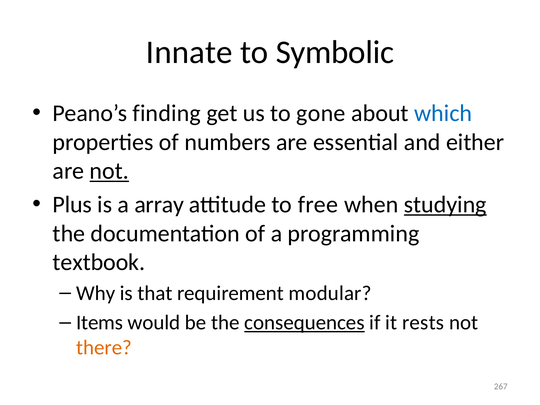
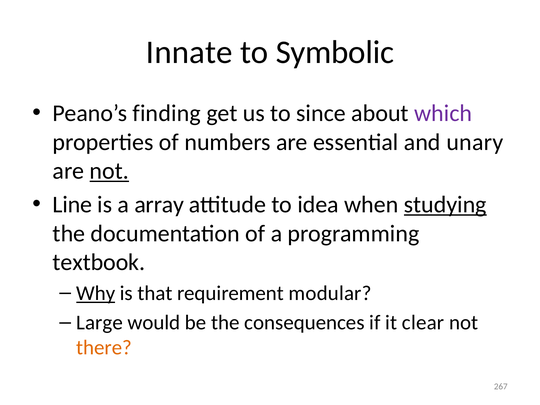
gone: gone -> since (321, 113)
which colour: blue -> purple (443, 113)
either: either -> unary (475, 142)
Plus: Plus -> Line (72, 205)
free: free -> idea (318, 205)
Why underline: none -> present (96, 293)
Items: Items -> Large (100, 323)
consequences underline: present -> none (304, 323)
rests: rests -> clear (423, 323)
